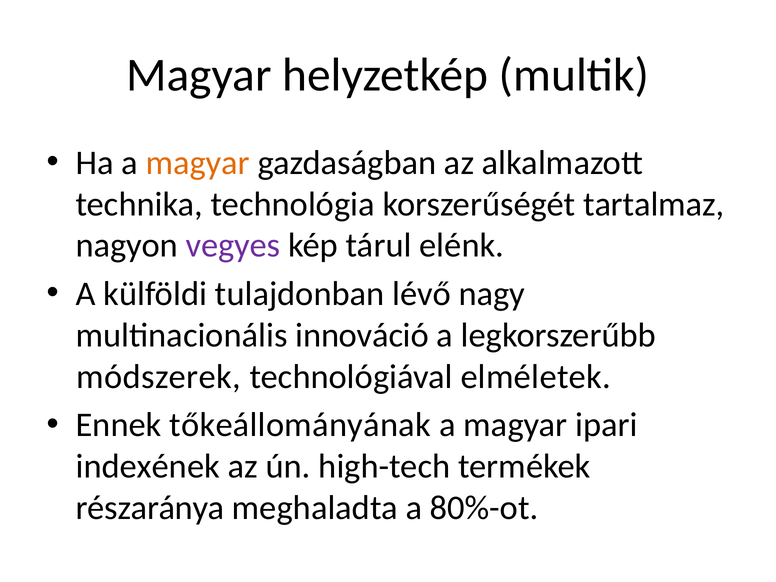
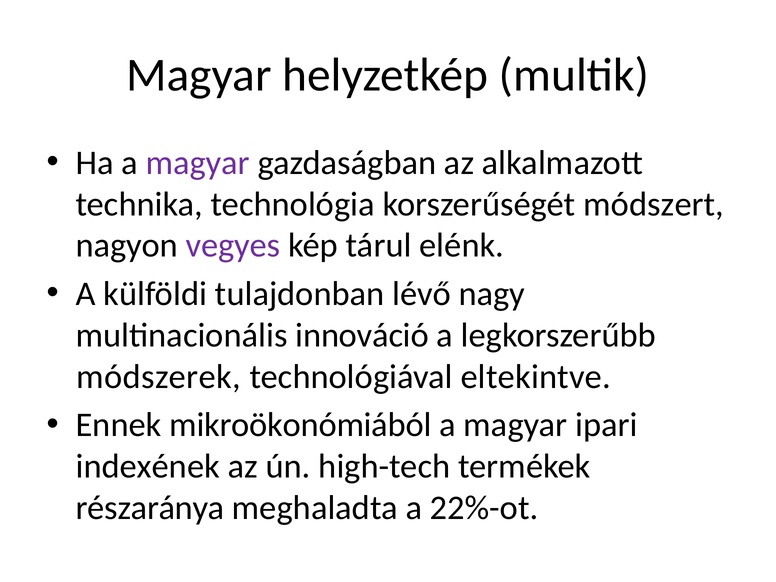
magyar colour: orange -> purple (198, 163)
tartalmaz: tartalmaz -> módszert (654, 204)
elméletek: elméletek -> eltekintve (536, 377)
tőkeállományának: tőkeállományának -> mikroökonómiából (300, 425)
80%-ot: 80%-ot -> 22%-ot (484, 508)
